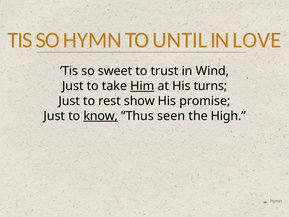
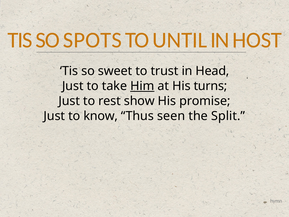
SO HYMN: HYMN -> SPOTS (92, 40)
LOVE: LOVE -> HOST (257, 40)
Wind: Wind -> Head (212, 71)
know underline: present -> none (101, 116)
High: High -> Split (228, 116)
